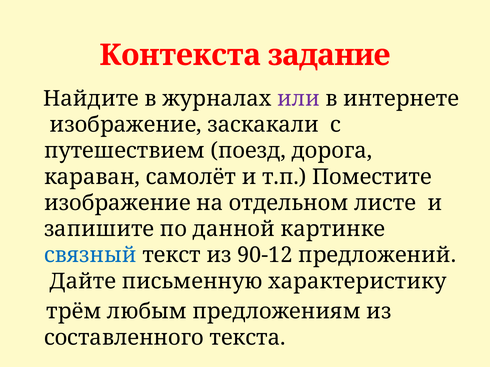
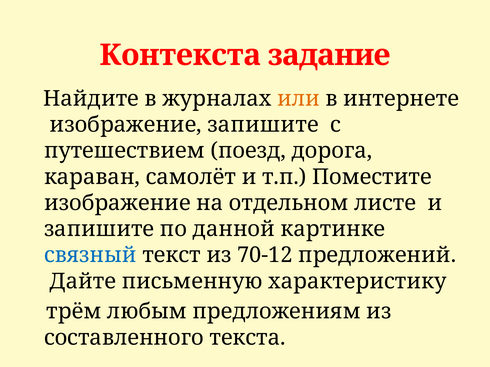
или colour: purple -> orange (298, 99)
изображение заскакали: заскакали -> запишите (263, 125)
90-12: 90-12 -> 70-12 (265, 256)
